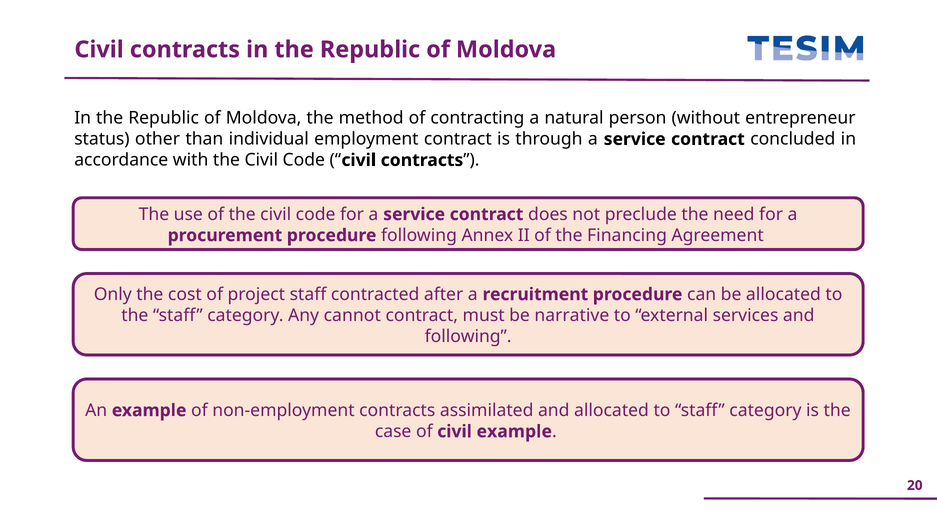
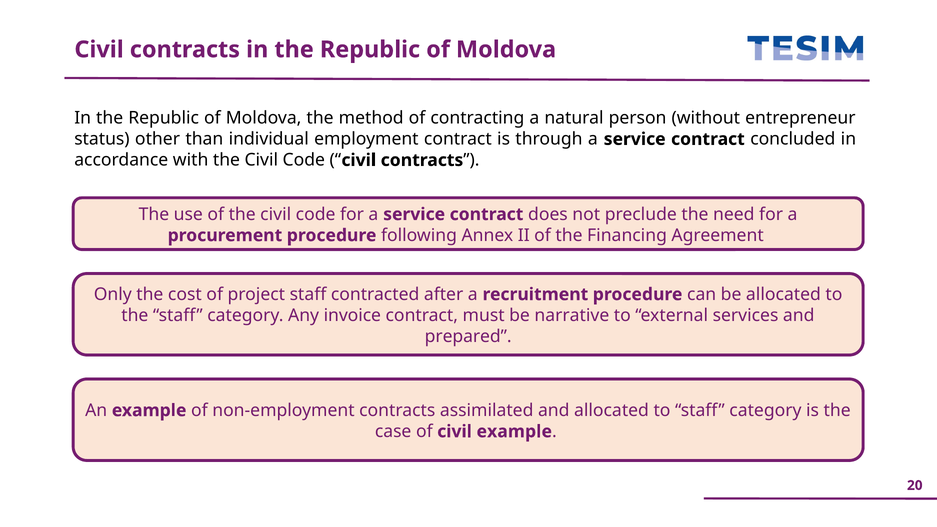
cannot: cannot -> invoice (352, 315)
following: following -> prepared (468, 337)
